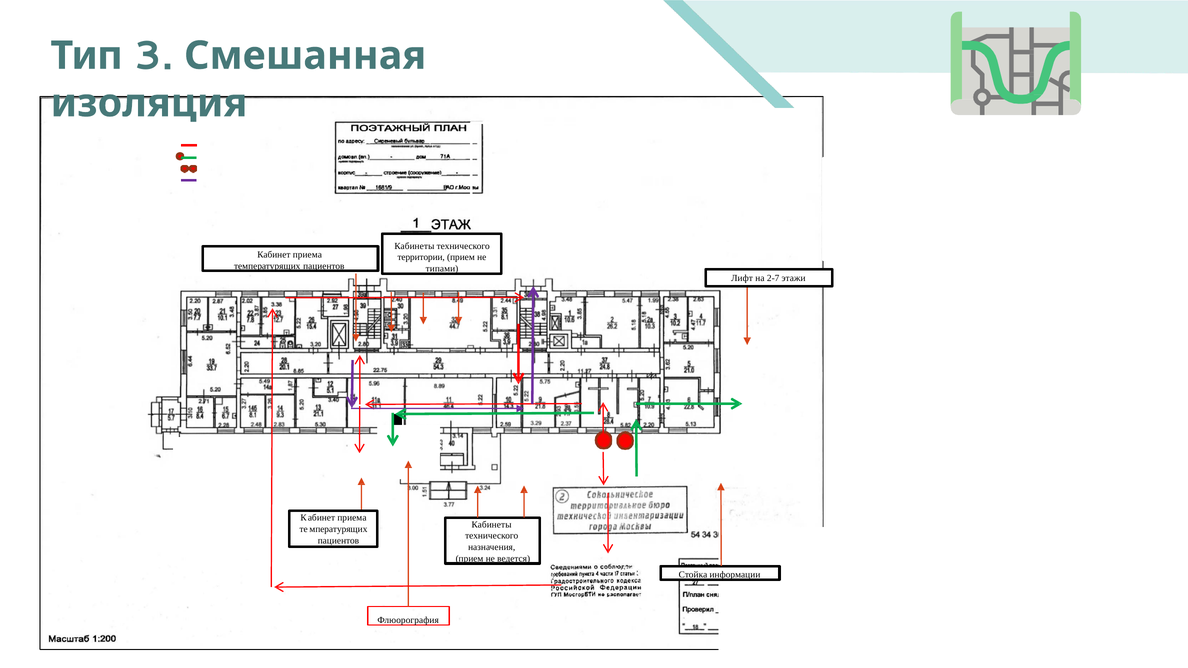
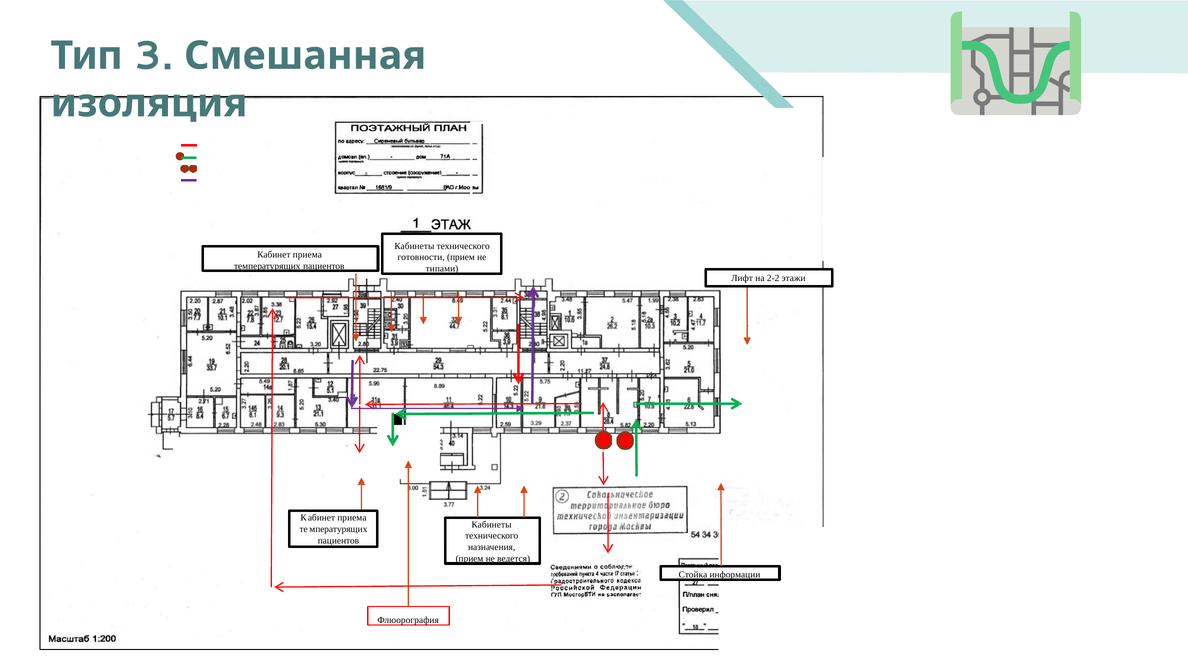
территории: территории -> готовности (421, 257)
2-7: 2-7 -> 2-2 (773, 278)
